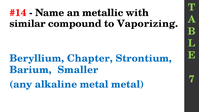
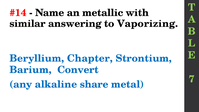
compound: compound -> answering (75, 24)
Smaller: Smaller -> Convert (78, 70)
alkaline metal: metal -> share (94, 84)
